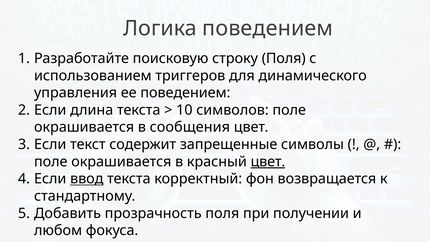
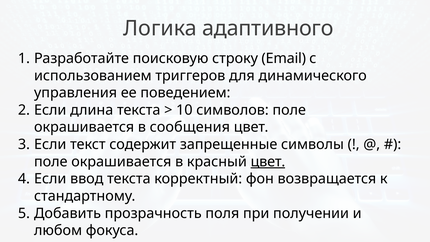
Логика поведением: поведением -> адаптивного (268, 28)
строку Поля: Поля -> Email (284, 58)
ввод underline: present -> none (87, 179)
